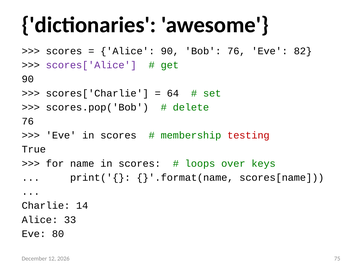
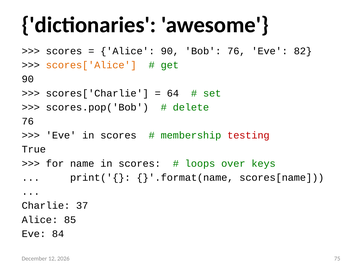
scores['Alice colour: purple -> orange (91, 65)
14: 14 -> 37 (82, 206)
33: 33 -> 85 (70, 220)
80: 80 -> 84 (58, 234)
